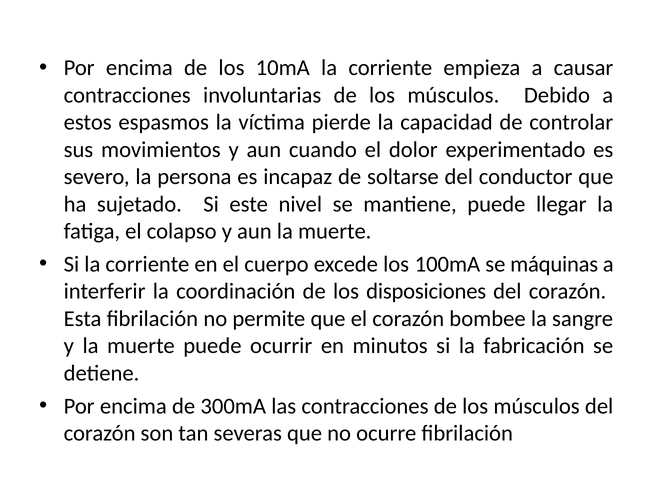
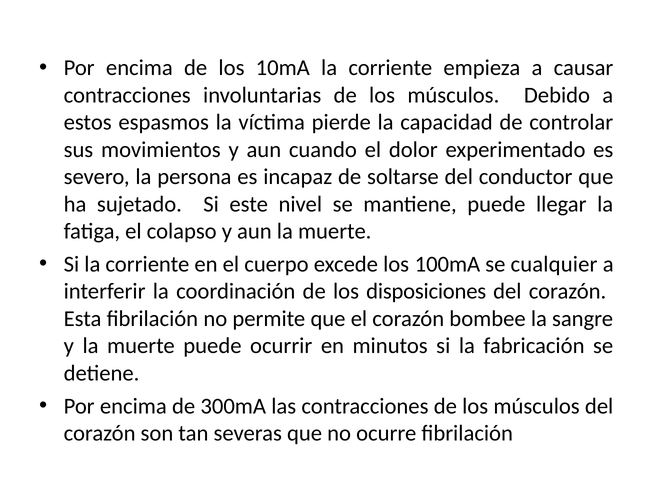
máquinas: máquinas -> cualquier (554, 264)
